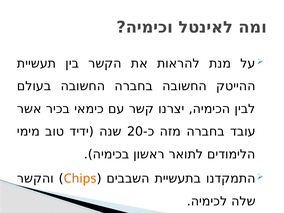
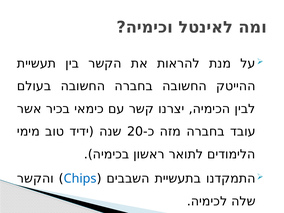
Chips colour: orange -> blue (80, 179)
